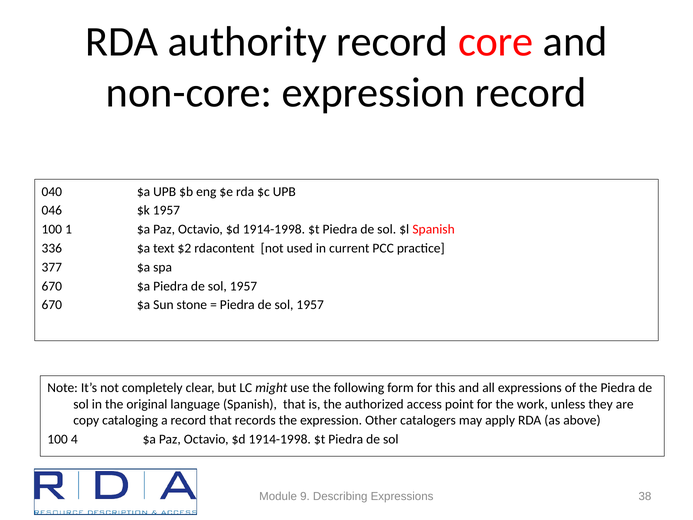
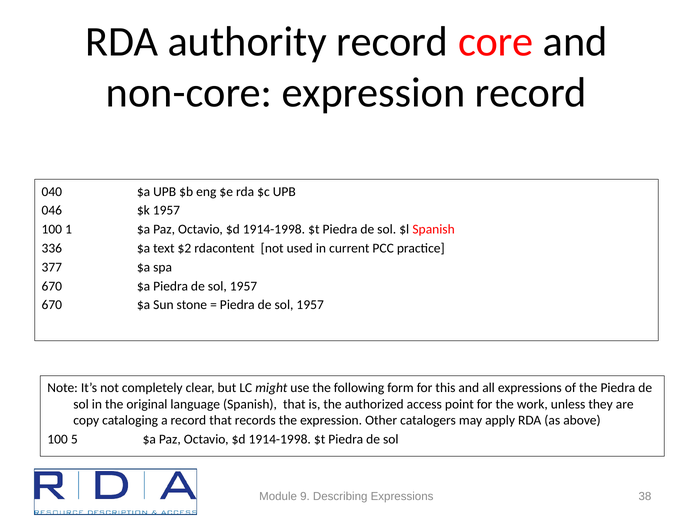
4: 4 -> 5 (74, 439)
